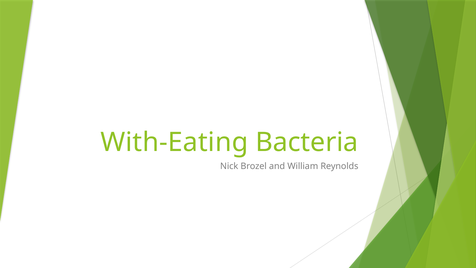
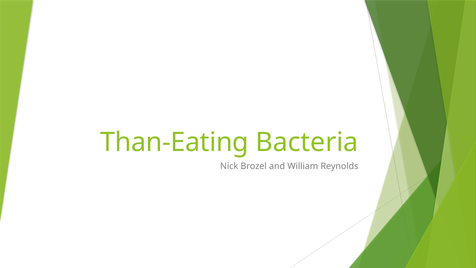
With-Eating: With-Eating -> Than-Eating (175, 142)
